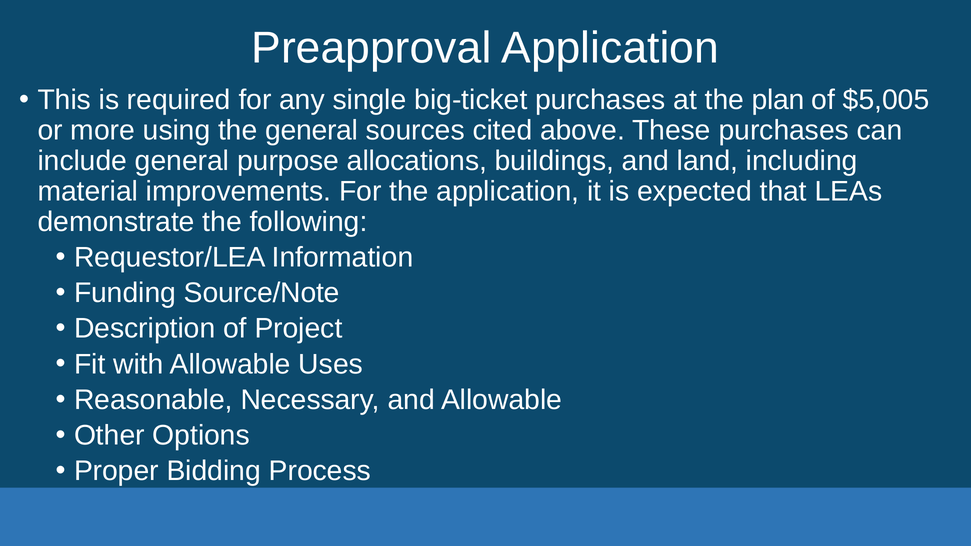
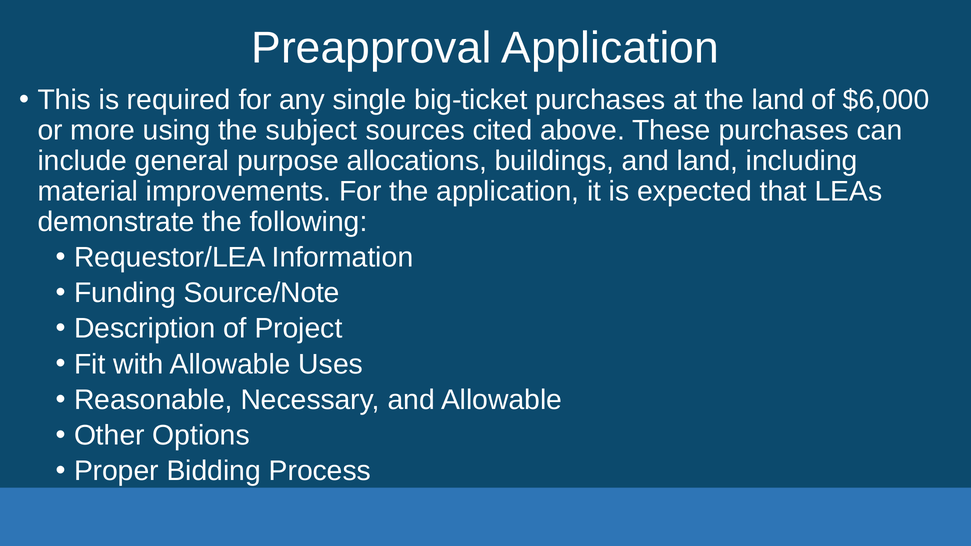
the plan: plan -> land (778, 100)
$5,005: $5,005 -> $6,000 (886, 100)
the general: general -> subject (311, 130)
